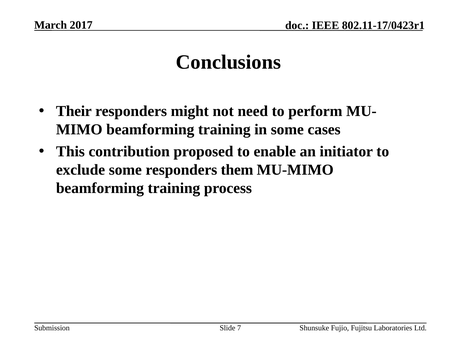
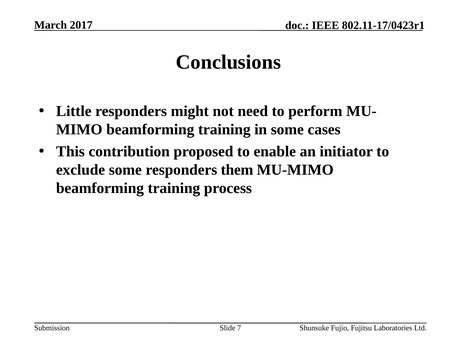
Their: Their -> Little (74, 112)
